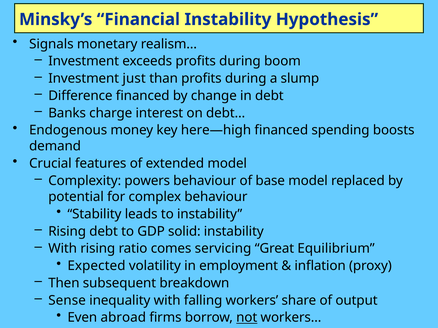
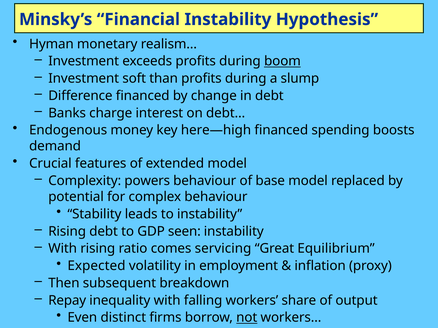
Signals: Signals -> Hyman (51, 44)
boom underline: none -> present (282, 61)
just: just -> soft (134, 79)
solid: solid -> seen (184, 232)
Sense: Sense -> Repay (67, 301)
abroad: abroad -> distinct (123, 318)
